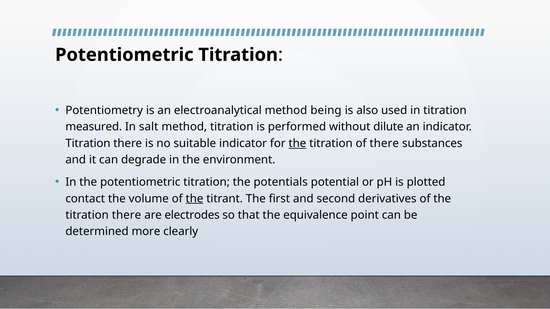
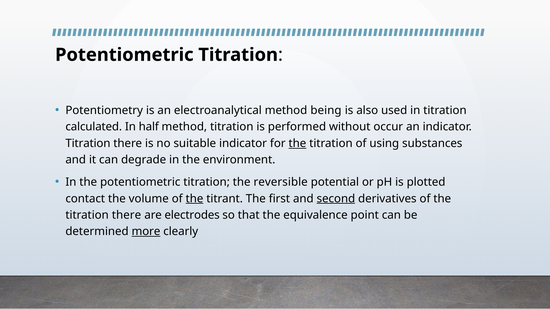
measured: measured -> calculated (94, 127)
salt: salt -> half (149, 127)
dilute: dilute -> occur (388, 127)
of there: there -> using (384, 144)
potentials: potentials -> reversible (281, 182)
second underline: none -> present (336, 199)
more underline: none -> present (146, 232)
